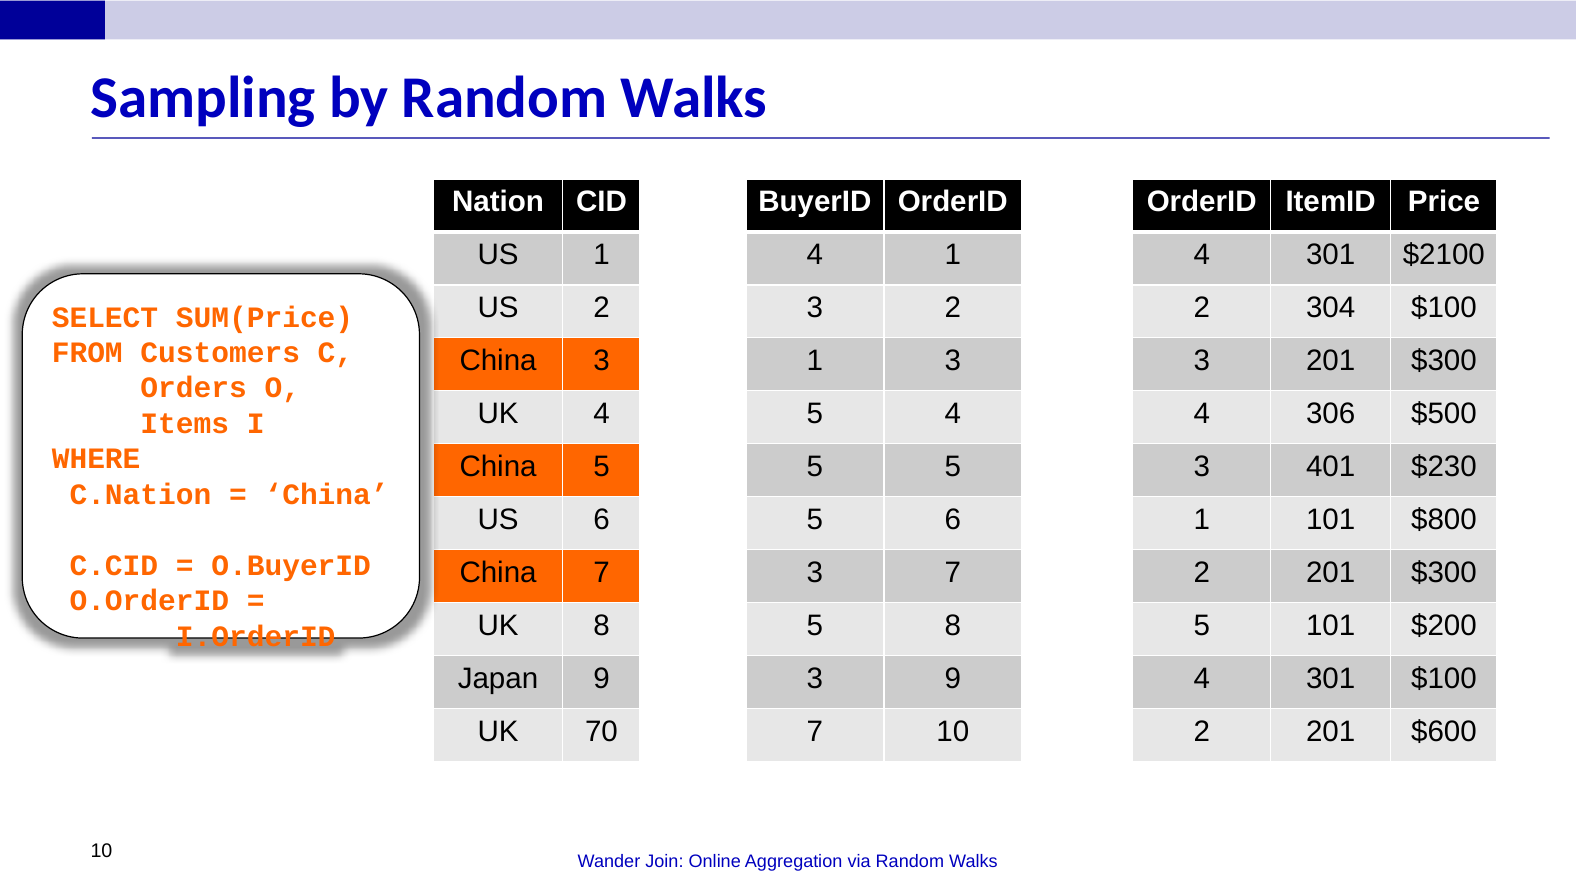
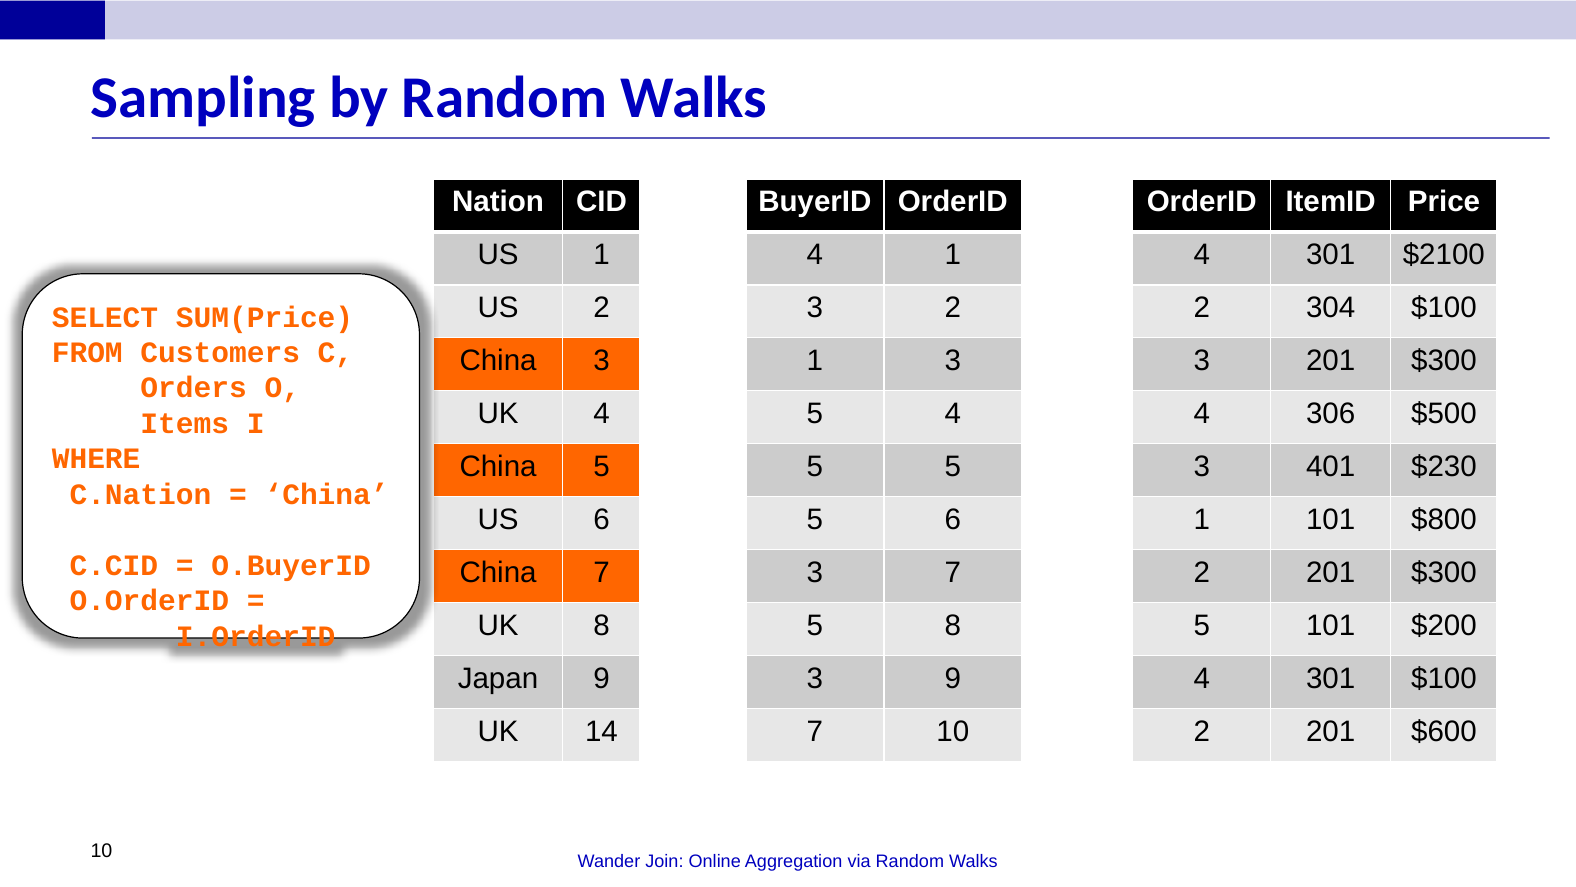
70: 70 -> 14 (601, 731)
